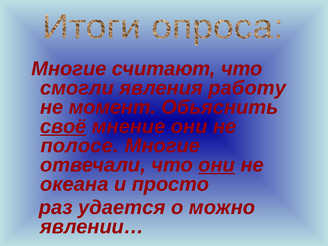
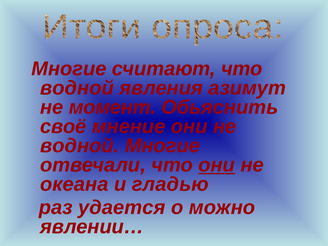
смогли: смогли -> водной (77, 88)
работу: работу -> азимут (247, 88)
своё underline: present -> none (63, 127)
полосе: полосе -> водной (80, 146)
просто: просто -> гладью (170, 184)
